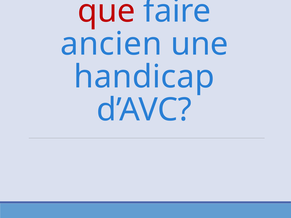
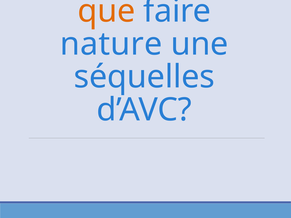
que colour: red -> orange (106, 11)
ancien: ancien -> nature (111, 44)
handicap: handicap -> séquelles (144, 77)
